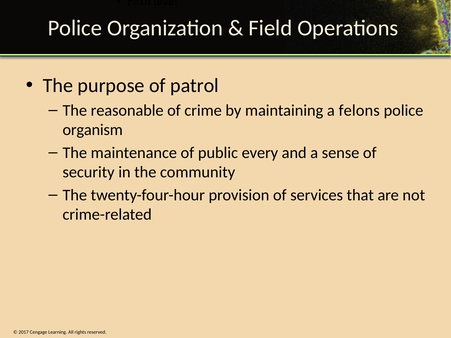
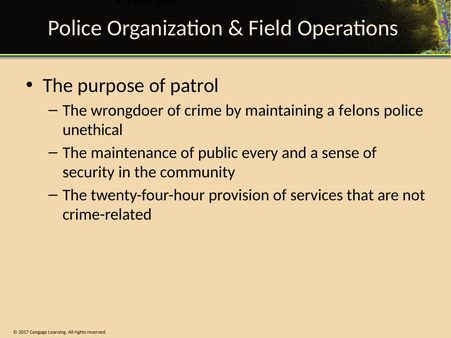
reasonable: reasonable -> wrongdoer (127, 111)
organism: organism -> unethical (93, 130)
